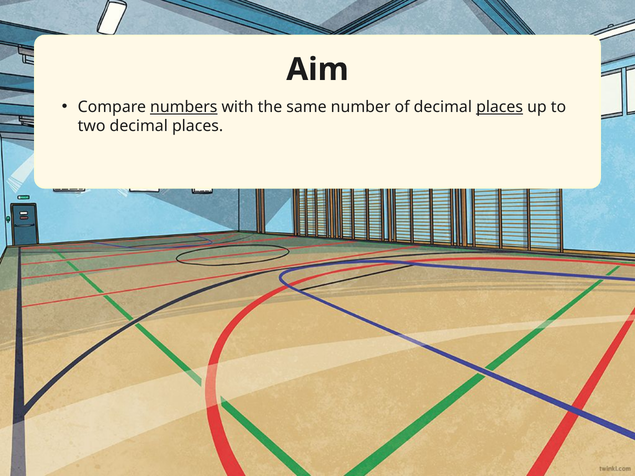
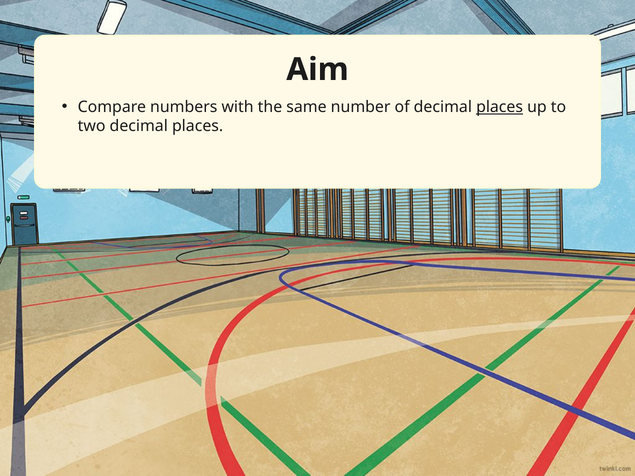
numbers underline: present -> none (184, 107)
